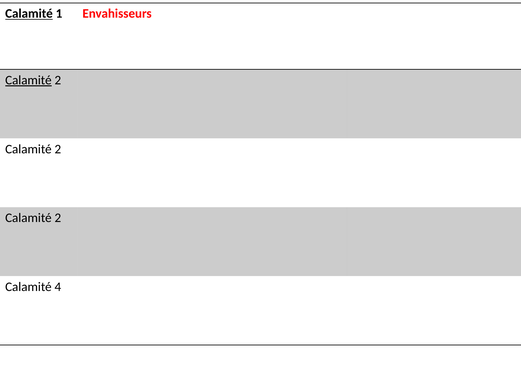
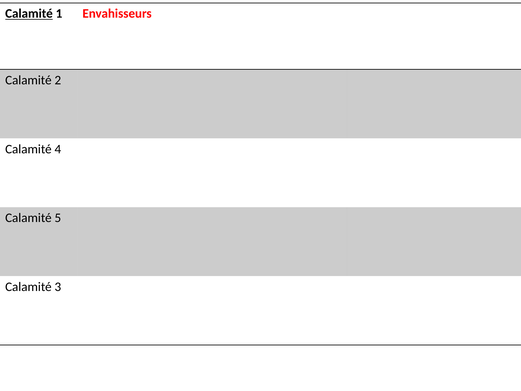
Calamité underline: present -> none (28, 80)
2: 2 -> 4 (58, 149)
2: 2 -> 5 (58, 218)
4: 4 -> 3 (58, 287)
